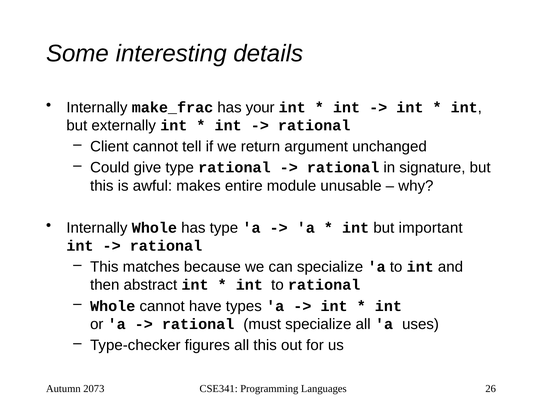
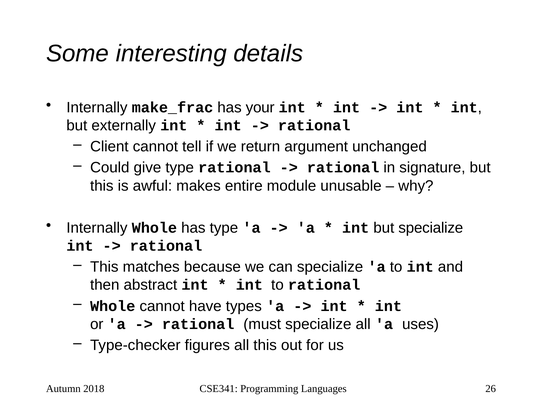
but important: important -> specialize (431, 228)
2073: 2073 -> 2018 (94, 389)
